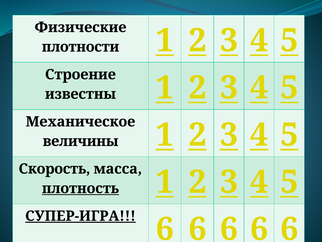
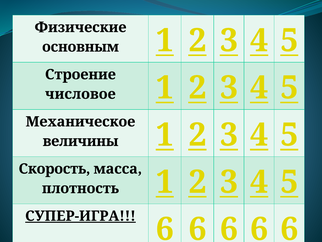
плотности: плотности -> основным (81, 47)
известны: известны -> числовое (80, 94)
плотность underline: present -> none (80, 188)
